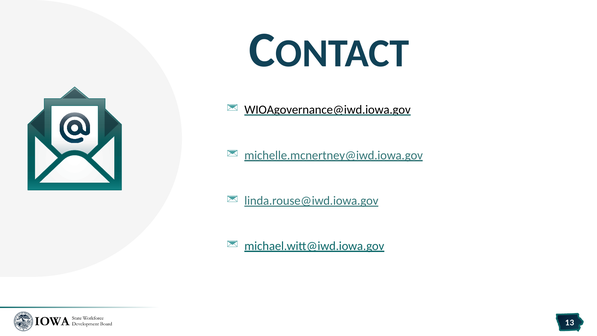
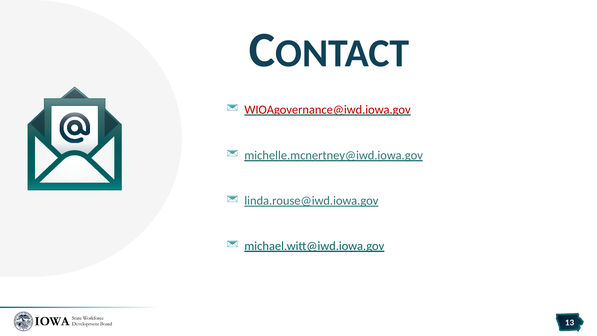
WIOAgovernance@iwd.iowa.gov colour: black -> red (328, 110)
